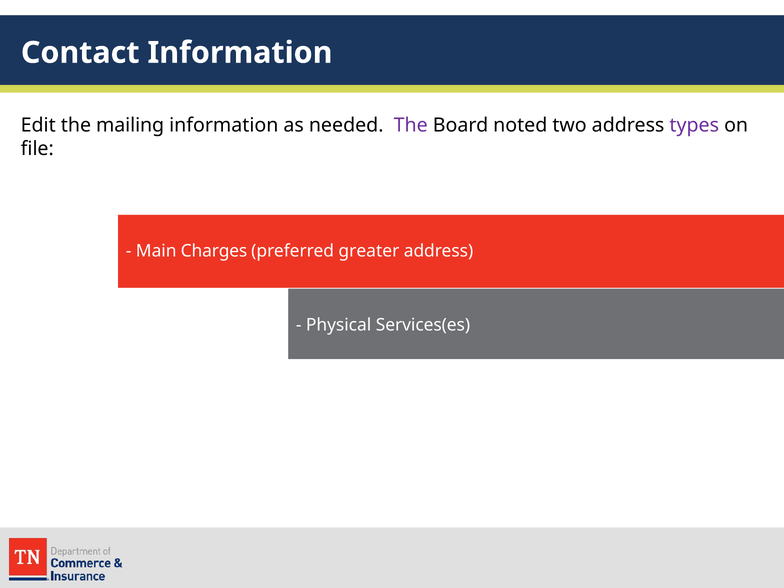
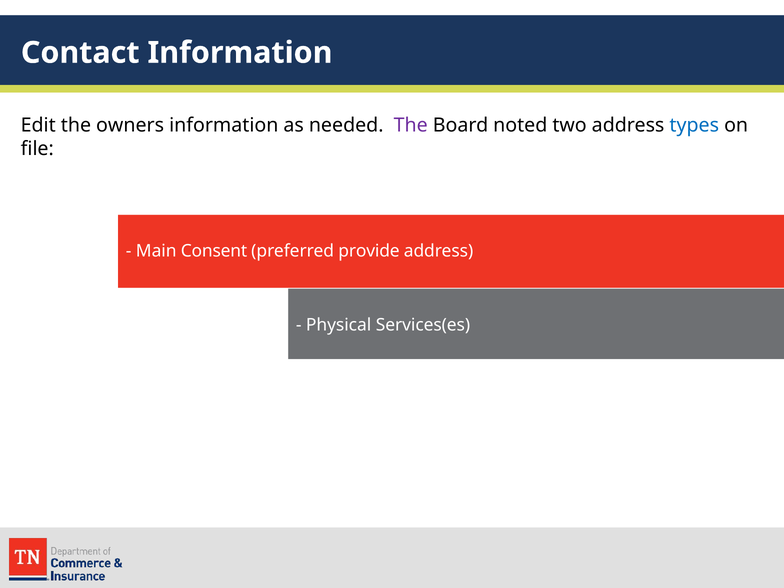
mailing: mailing -> owners (130, 125)
types colour: purple -> blue (694, 125)
Charges: Charges -> Consent (214, 251)
greater: greater -> provide (369, 251)
